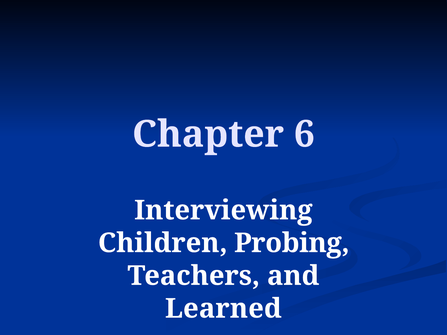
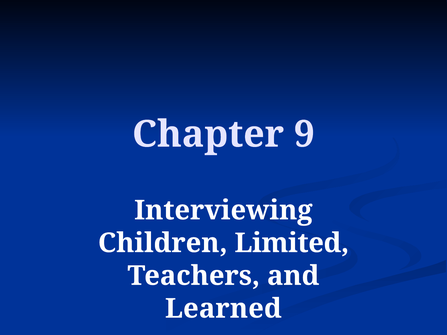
6: 6 -> 9 (304, 134)
Probing: Probing -> Limited (292, 243)
